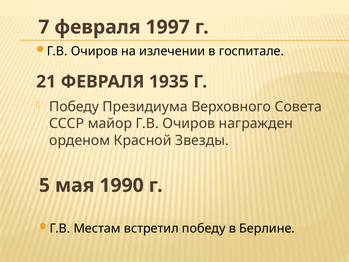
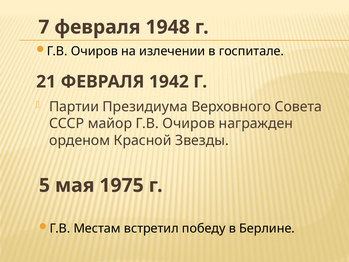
1997: 1997 -> 1948 (168, 27)
1935: 1935 -> 1942 (169, 82)
Победу: Победу -> Партии (74, 107)
1990: 1990 -> 1975 (122, 185)
